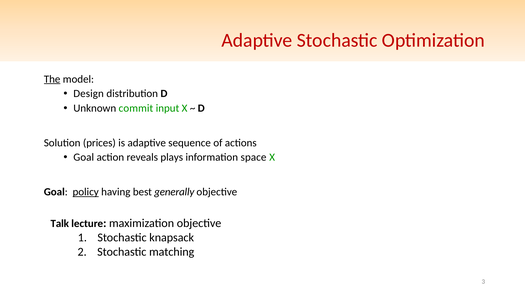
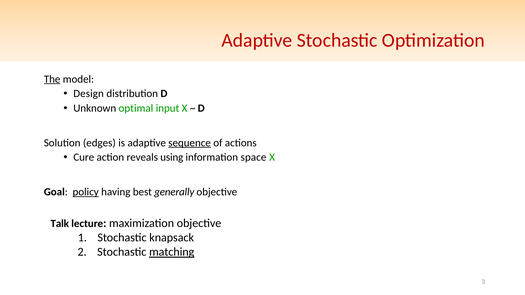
commit: commit -> optimal (136, 108)
prices: prices -> edges (99, 143)
sequence underline: none -> present (190, 143)
Goal: Goal -> Cure (84, 157)
plays: plays -> using (172, 157)
matching underline: none -> present (172, 252)
